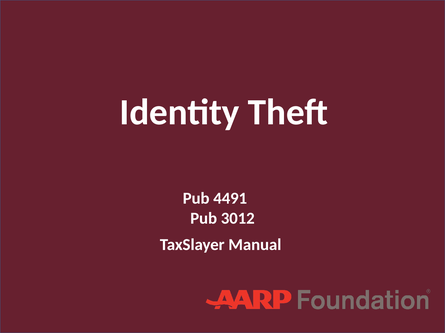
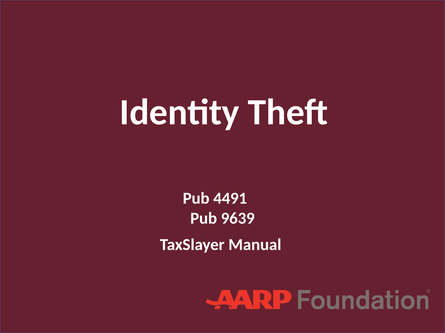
3012: 3012 -> 9639 (238, 219)
